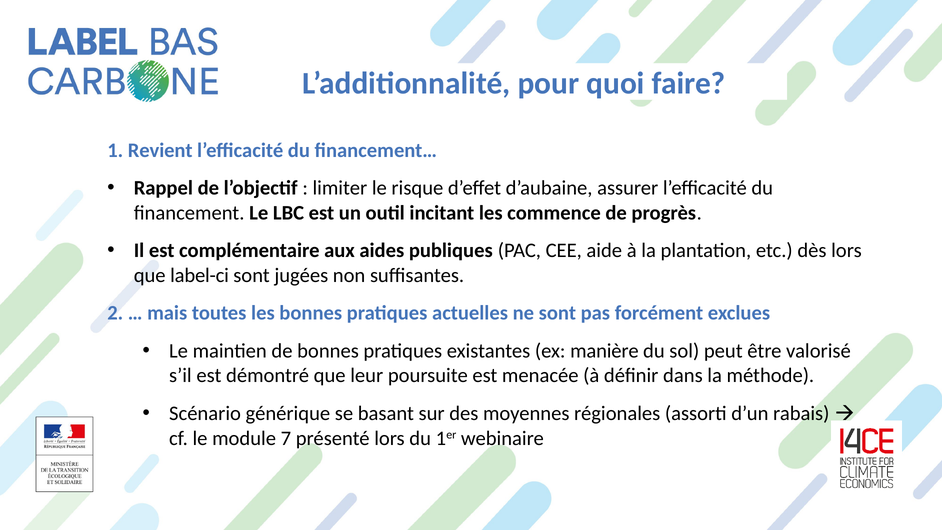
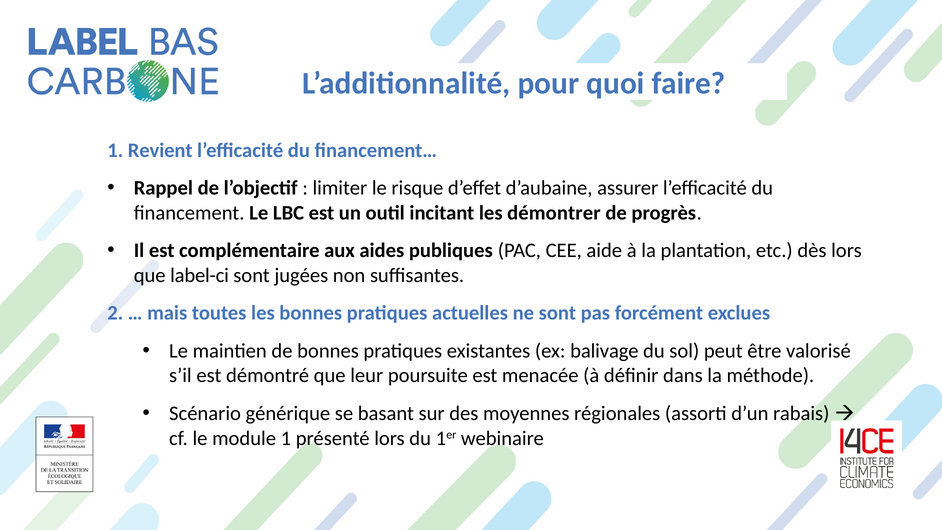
commence: commence -> démontrer (554, 213)
manière: manière -> balivage (604, 351)
module 7: 7 -> 1 (286, 438)
